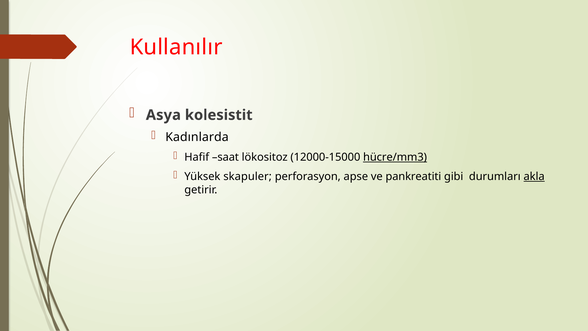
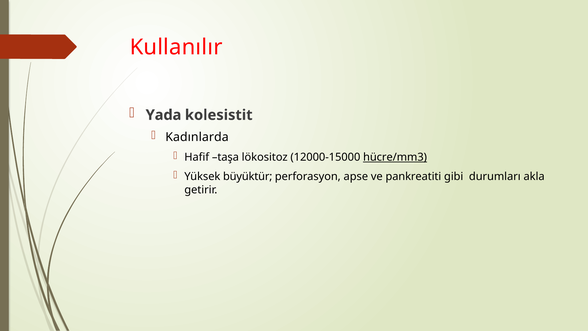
Asya: Asya -> Yada (163, 115)
saat: saat -> taşa (225, 157)
skapuler: skapuler -> büyüktür (248, 176)
akla underline: present -> none (534, 176)
